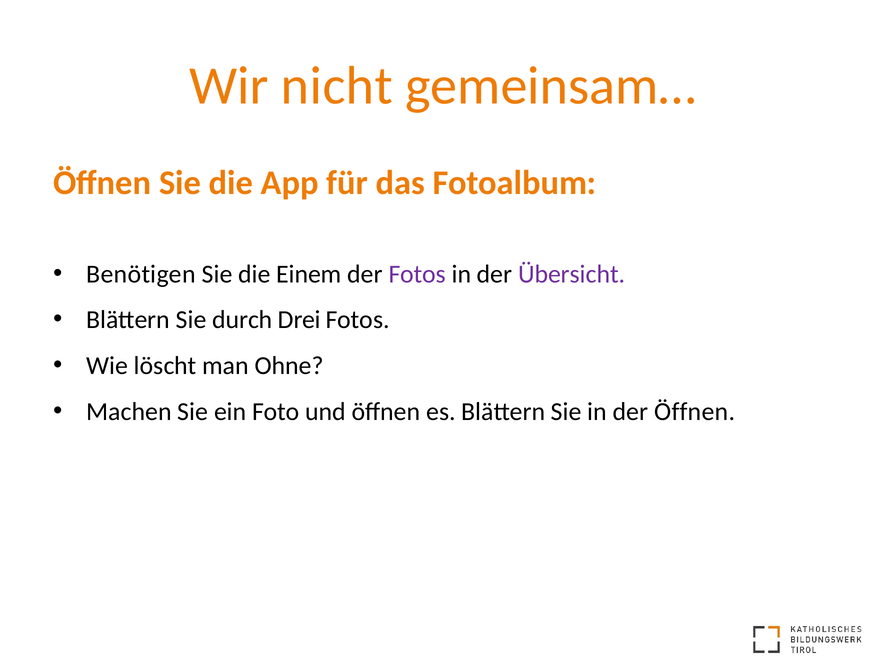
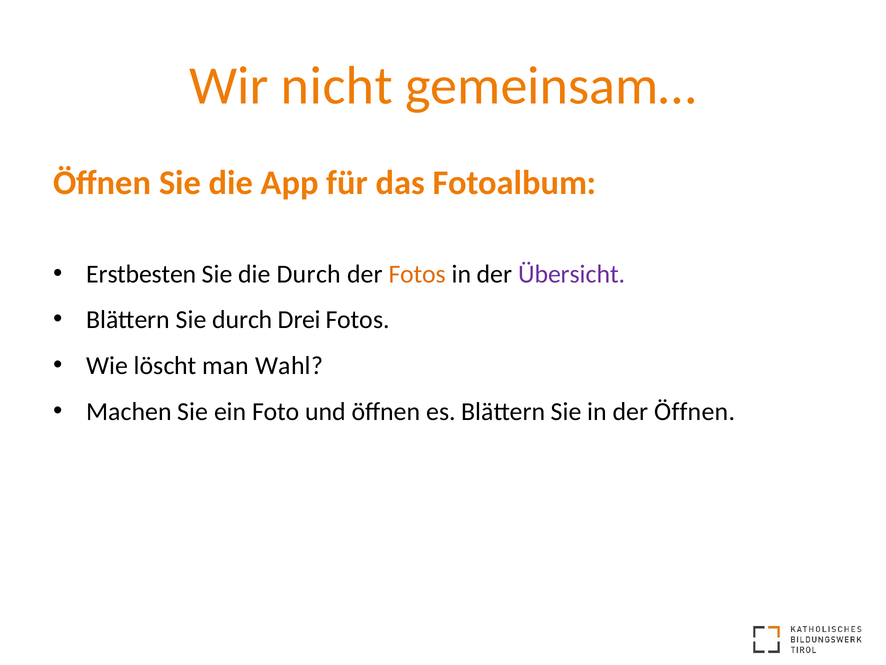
Benötigen: Benötigen -> Erstbesten (141, 274)
die Einem: Einem -> Durch (309, 274)
Fotos colour: purple -> orange (417, 274)
Ohne: Ohne -> Wahl (289, 365)
